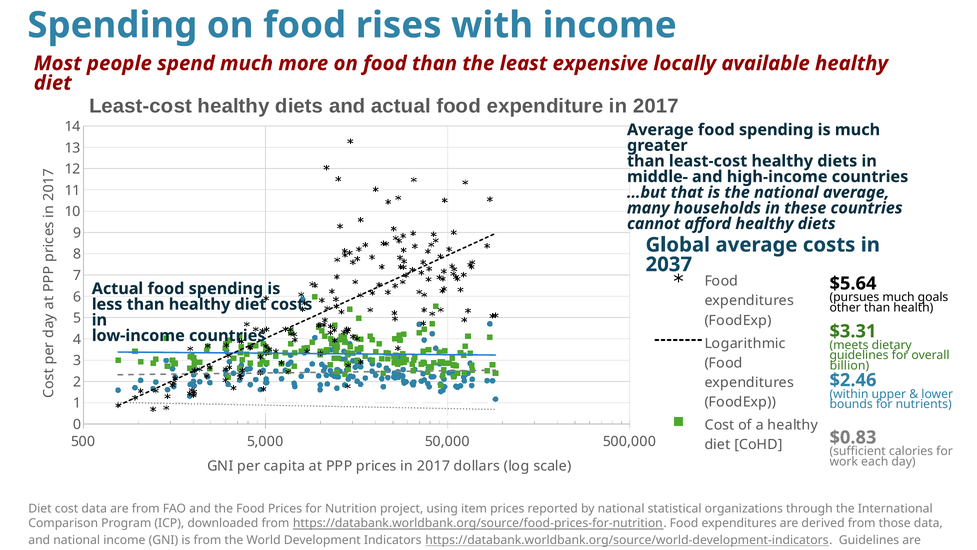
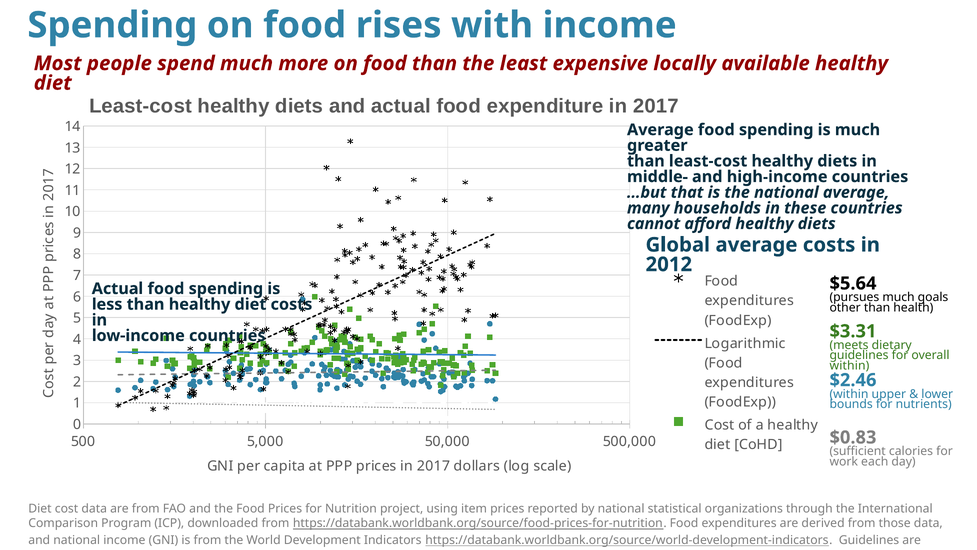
2037: 2037 -> 2012 (669, 264)
billion: billion -> within (849, 365)
